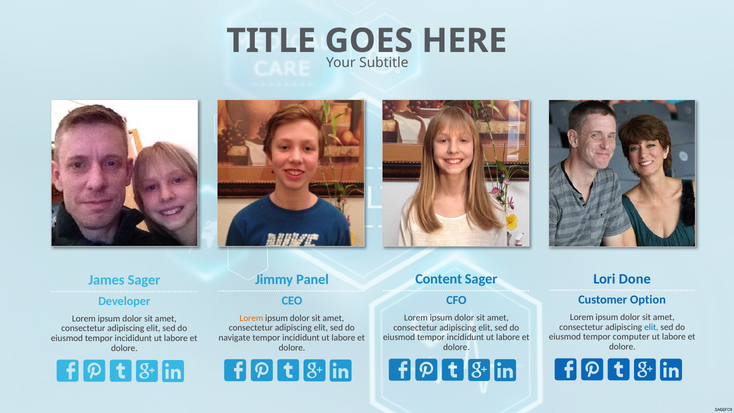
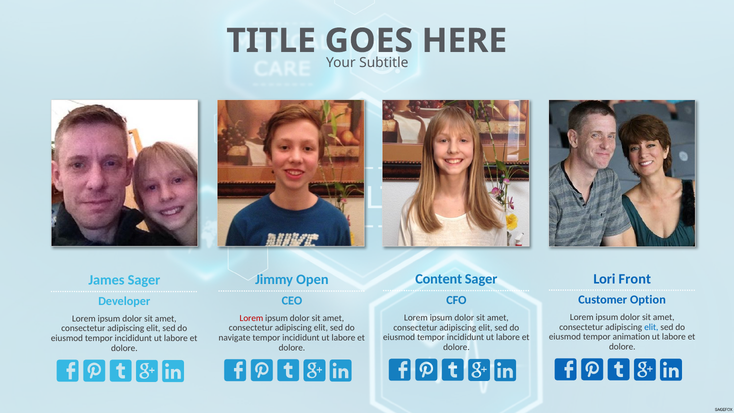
Done: Done -> Front (635, 279)
Panel: Panel -> Open (312, 280)
Lorem colour: orange -> red (251, 318)
computer: computer -> animation (631, 337)
